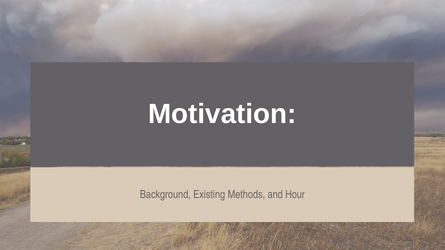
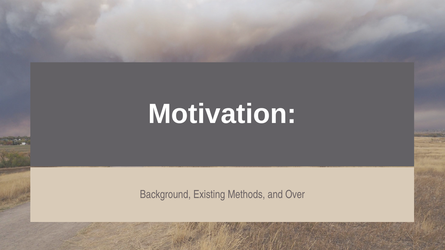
Hour: Hour -> Over (295, 195)
